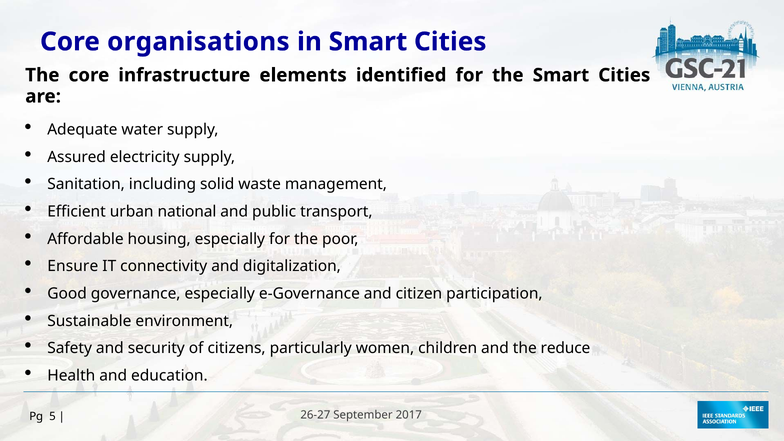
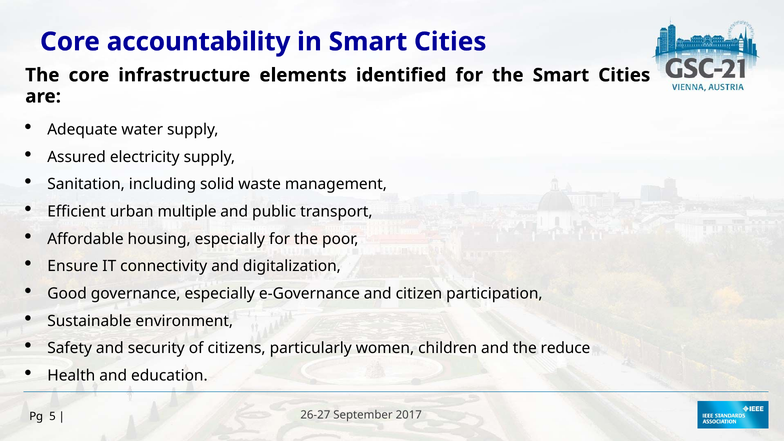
organisations: organisations -> accountability (199, 42)
national: national -> multiple (187, 212)
